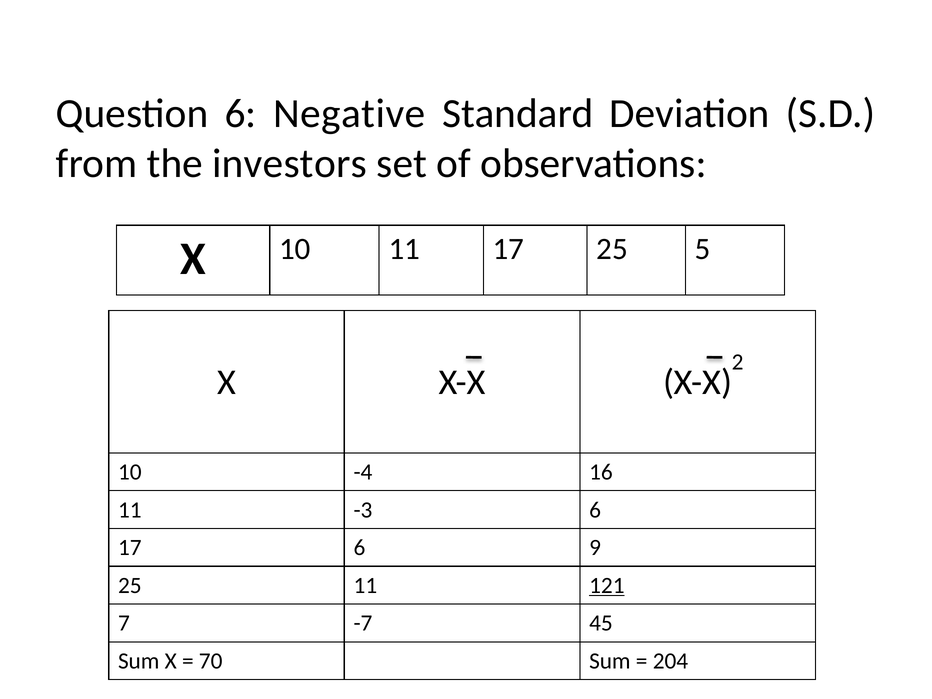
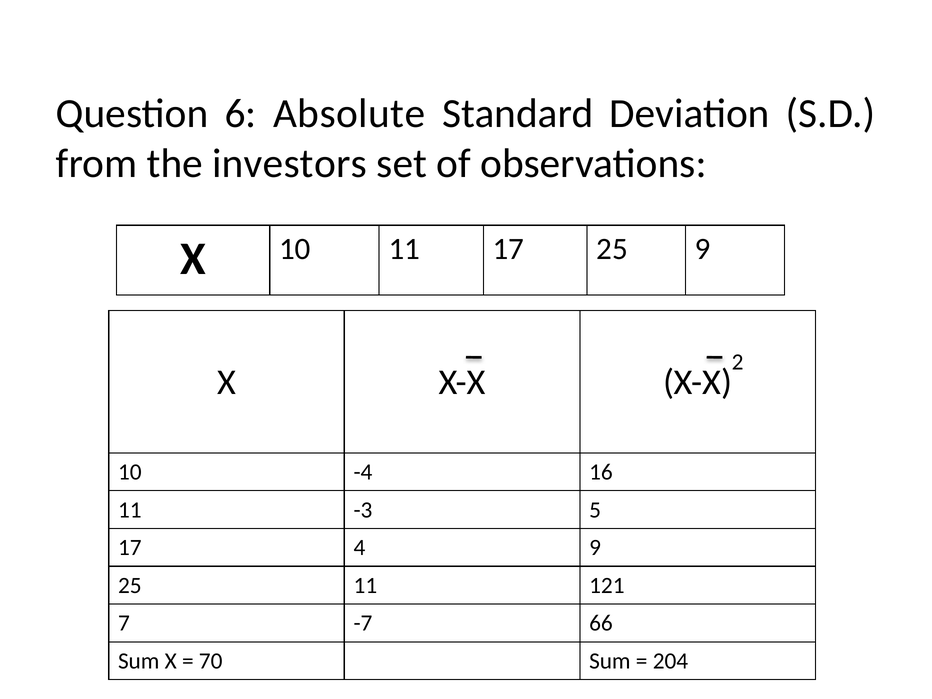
Negative: Negative -> Absolute (349, 114)
25 5: 5 -> 9 (703, 249)
-3 6: 6 -> 5 (595, 510)
17 6: 6 -> 4 (360, 548)
121 underline: present -> none (607, 585)
45: 45 -> 66 (601, 623)
